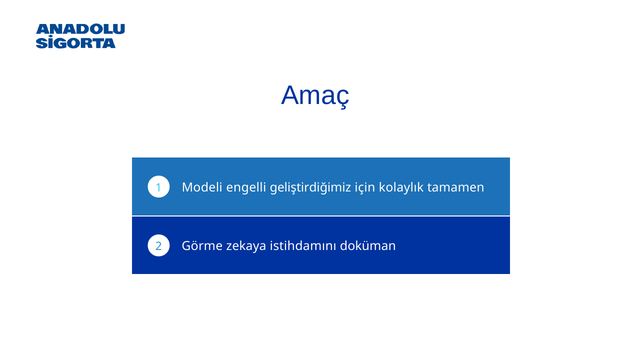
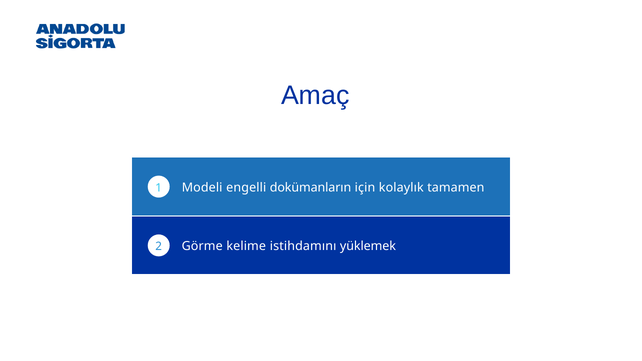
geliştirdiğimiz: geliştirdiğimiz -> dokümanların (311, 188)
zekaya: zekaya -> kelime (246, 246)
doküman: doküman -> yüklemek (368, 246)
